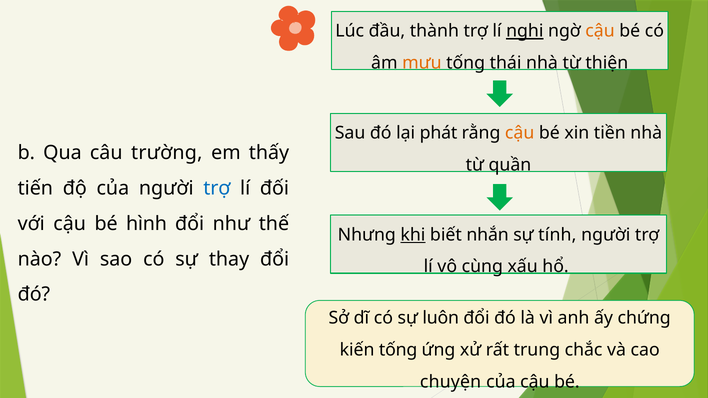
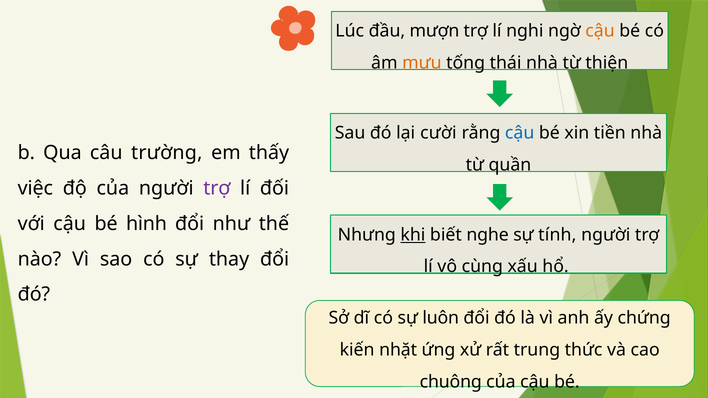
thành: thành -> mượn (434, 31)
nghi underline: present -> none (525, 31)
phát: phát -> cười (438, 133)
cậu colour: orange -> blue (520, 133)
tiến: tiến -> việc (35, 188)
trợ colour: blue -> purple (217, 188)
nhắn: nhắn -> nghe (488, 235)
kiến tống: tống -> nhặt (398, 350)
chắc: chắc -> thức (584, 350)
chuyện: chuyện -> chuông (451, 382)
